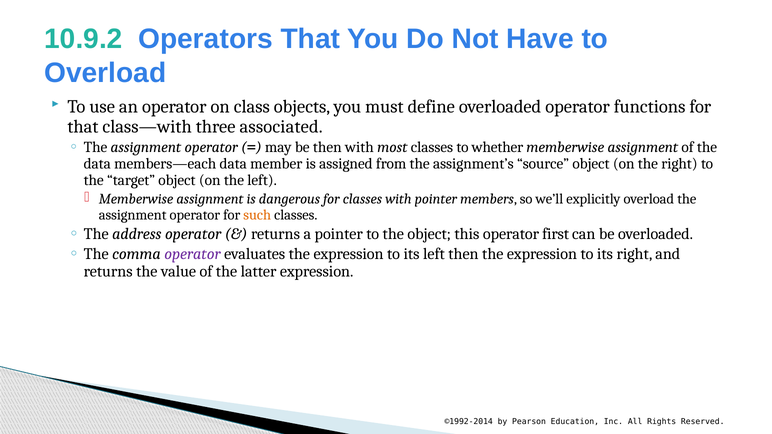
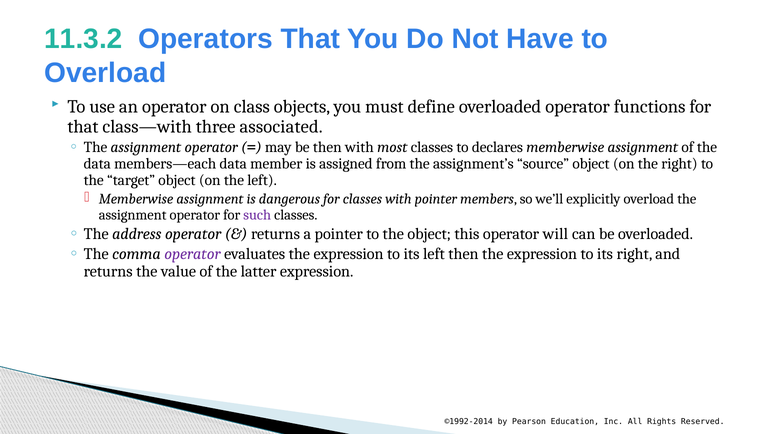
10.9.2: 10.9.2 -> 11.3.2 (83, 39)
whether: whether -> declares (497, 147)
such colour: orange -> purple (257, 215)
first: first -> will (555, 234)
